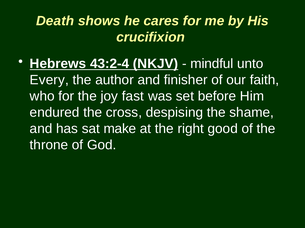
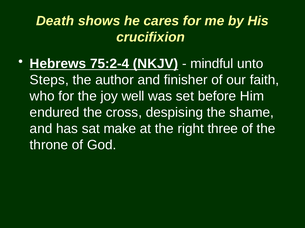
43:2-4: 43:2-4 -> 75:2-4 (110, 64)
Every: Every -> Steps (49, 80)
fast: fast -> well (133, 97)
good: good -> three (223, 129)
